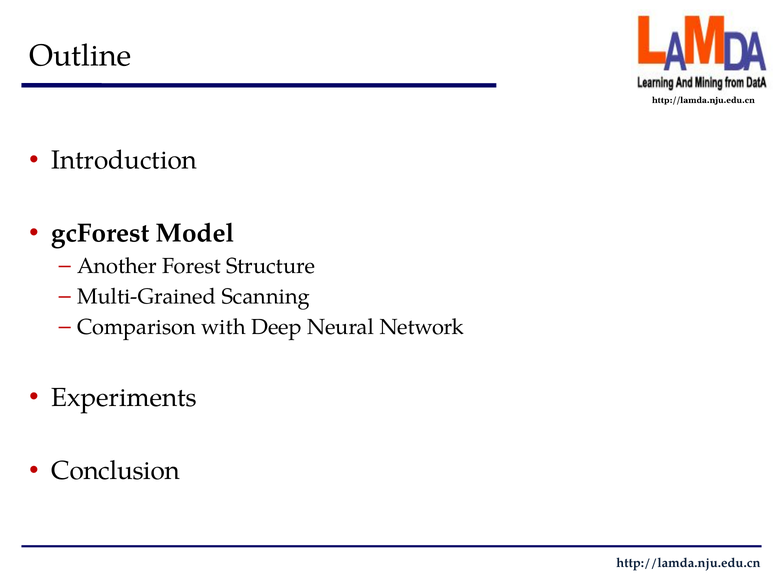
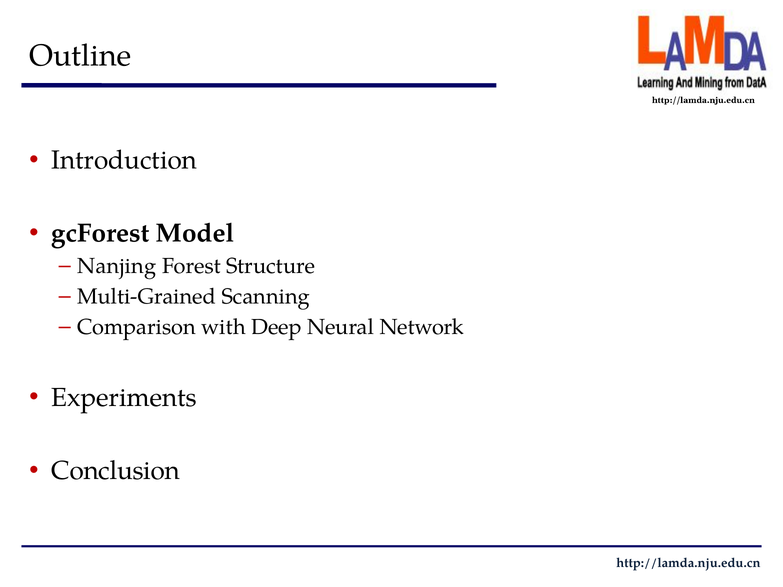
Another: Another -> Nanjing (117, 266)
